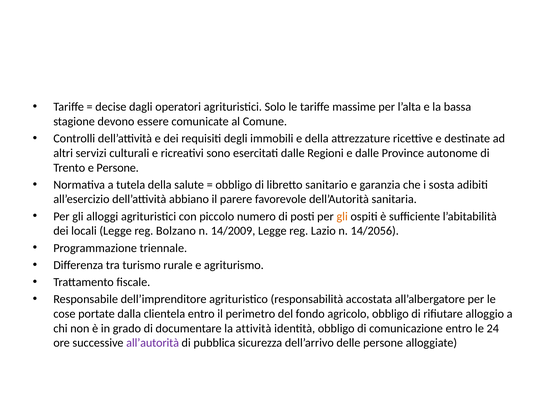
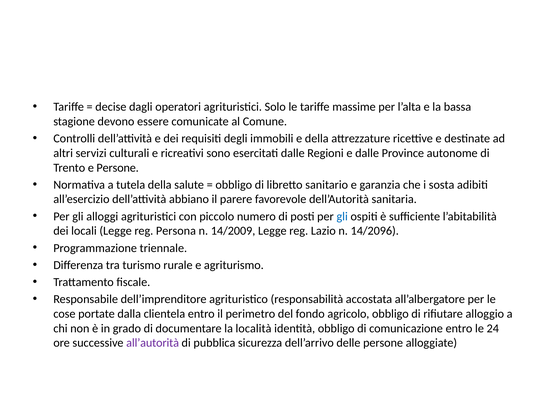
gli colour: orange -> blue (342, 216)
Bolzano: Bolzano -> Persona (176, 231)
14/2056: 14/2056 -> 14/2096 (375, 231)
attività: attività -> località (254, 328)
